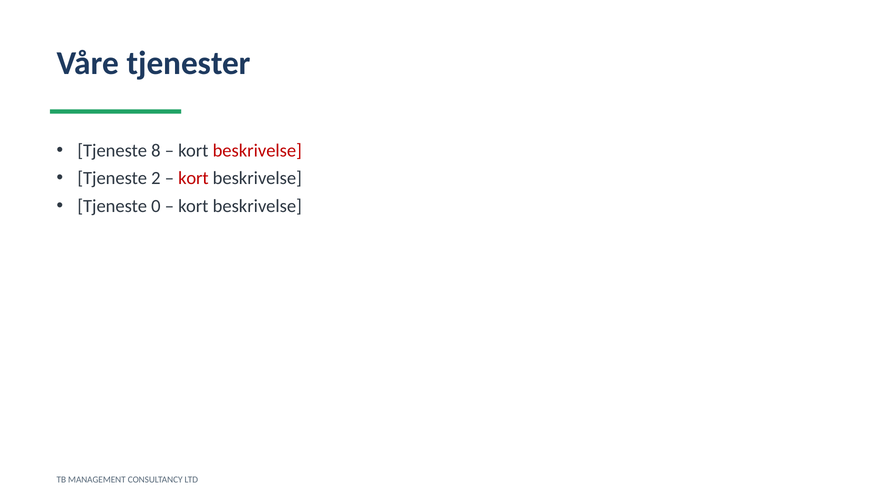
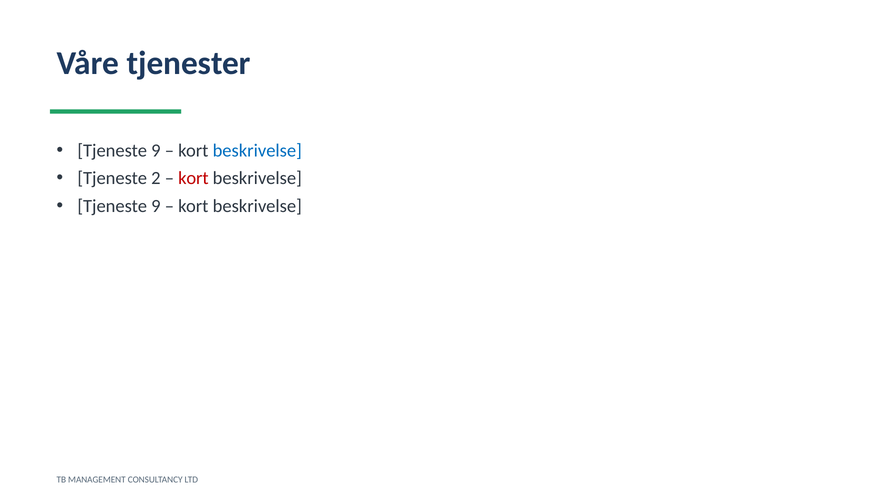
8: 8 -> 9 (156, 151)
beskrivelse colour: red -> blue (257, 151)
0: 0 -> 9 (156, 206)
